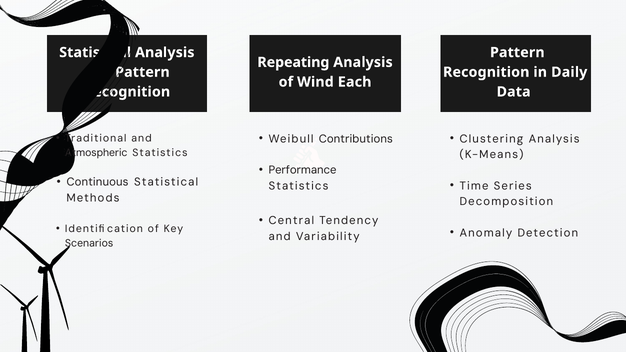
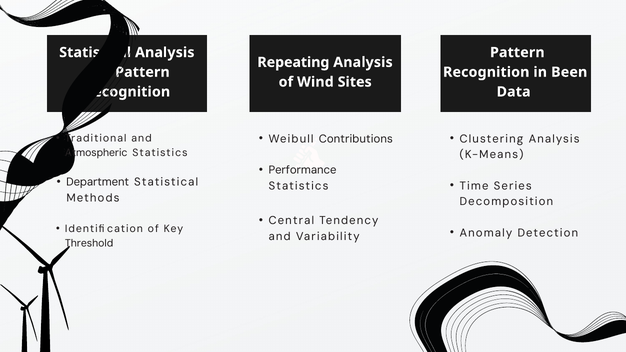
Daily: Daily -> Been (569, 72)
Each: Each -> Sites (355, 82)
Continuous: Continuous -> Department (98, 182)
Scenarios: Scenarios -> Threshold (89, 244)
